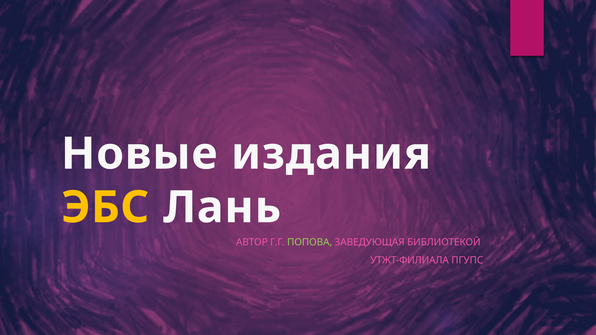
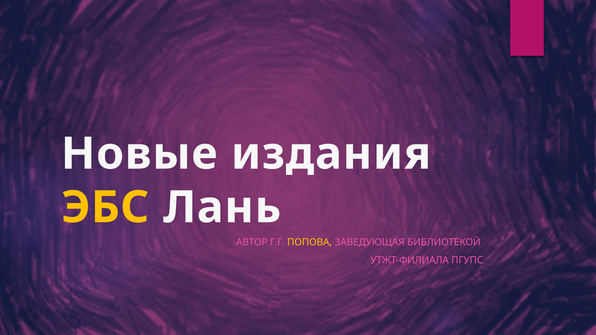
ПОПОВА colour: light green -> yellow (310, 242)
